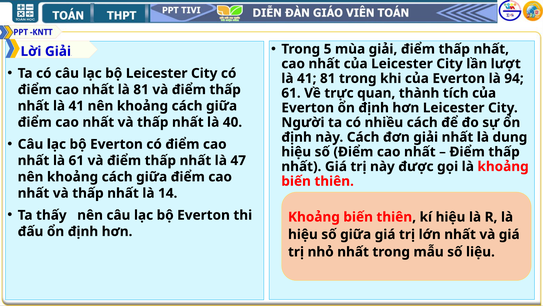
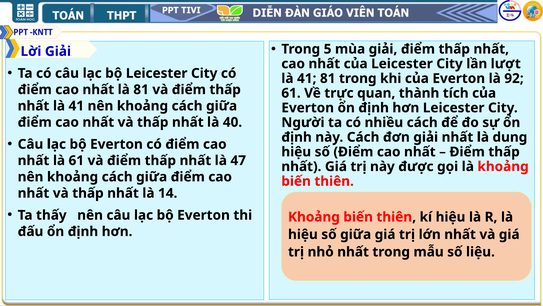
94: 94 -> 92 (514, 78)
